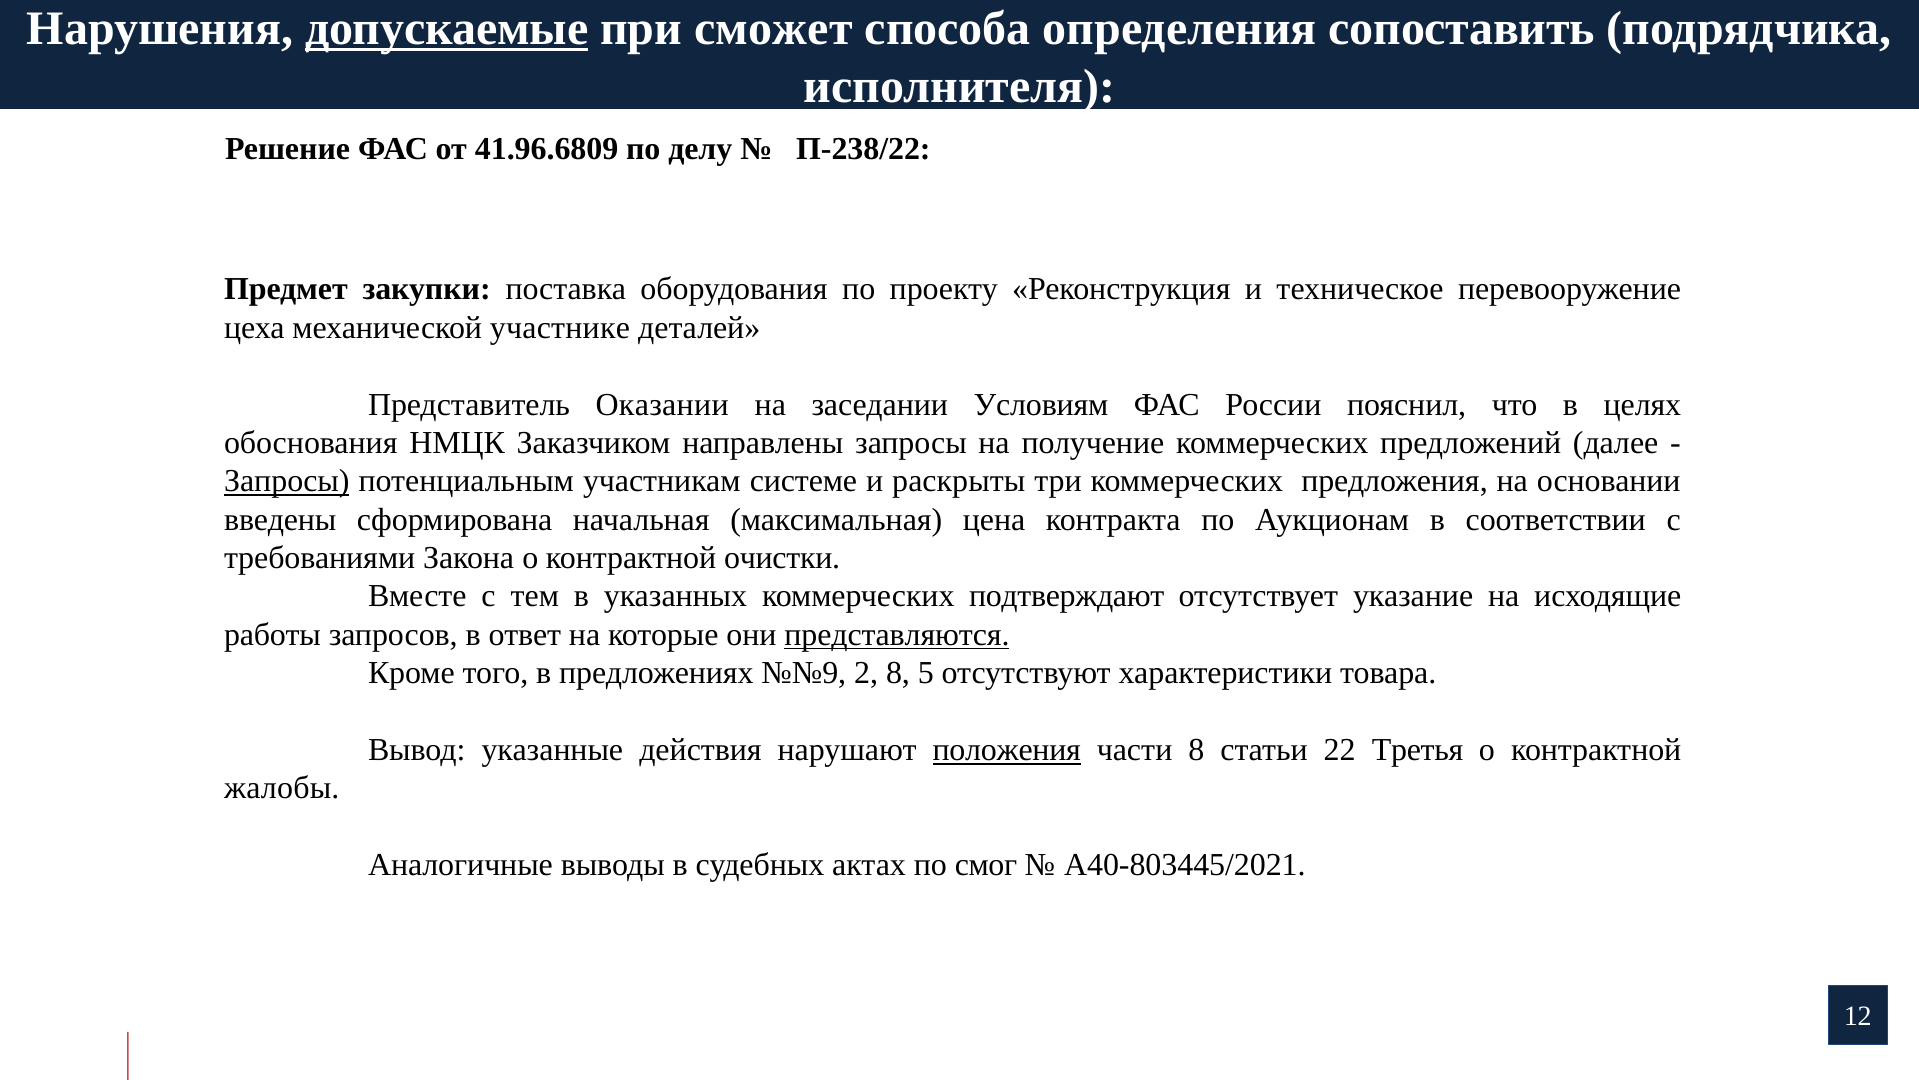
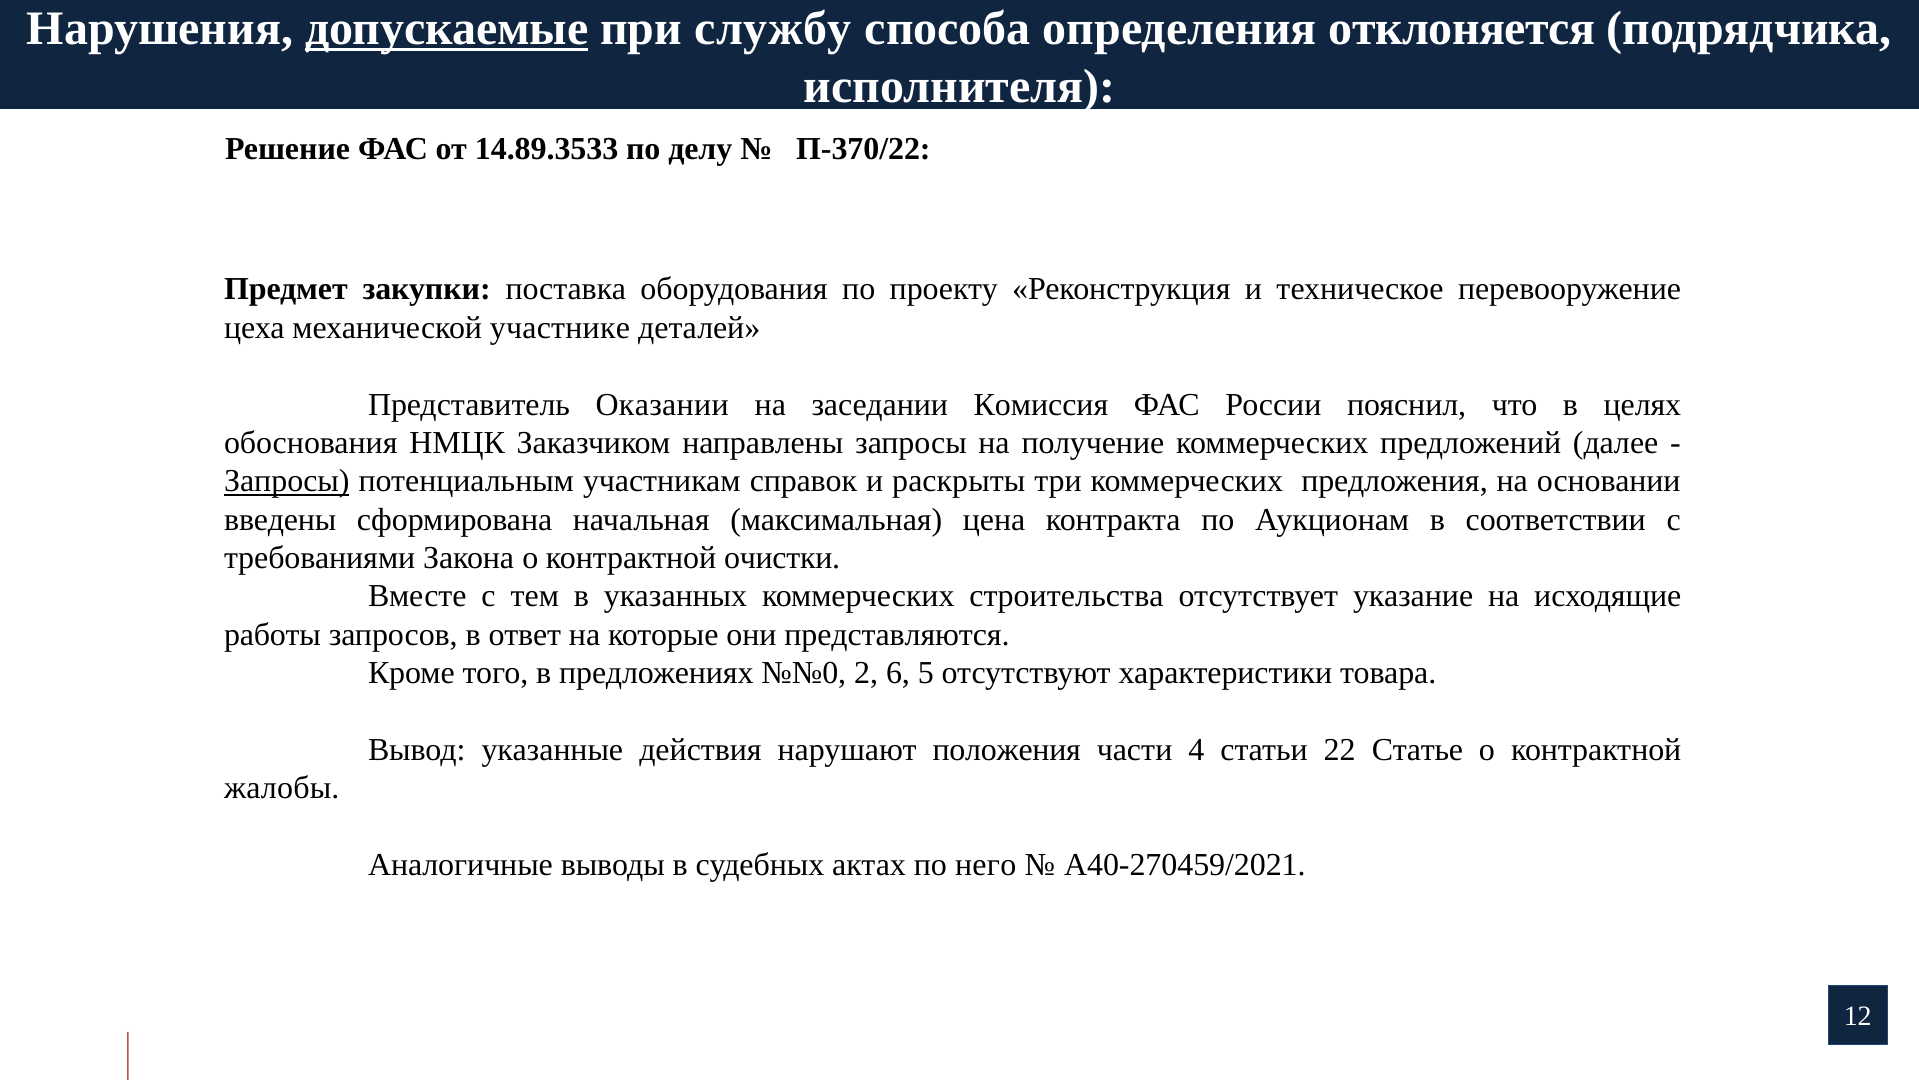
сможет: сможет -> службу (773, 29)
сопоставить: сопоставить -> отклоняется (1462, 29)
41.96.6809: 41.96.6809 -> 14.89.3533 (547, 149)
П-238/22: П-238/22 -> П-370/22 (863, 149)
Условиям: Условиям -> Комиссия (1041, 404)
системе: системе -> справок (803, 481)
подтверждают: подтверждают -> строительства (1066, 596)
представляются underline: present -> none (897, 634)
№№9: №№9 -> №№0 (804, 673)
2 8: 8 -> 6 (898, 673)
положения underline: present -> none (1007, 750)
части 8: 8 -> 4 (1196, 750)
Третья: Третья -> Статье (1418, 750)
смог: смог -> него (986, 865)
А40-803445/2021: А40-803445/2021 -> А40-270459/2021 (1185, 865)
